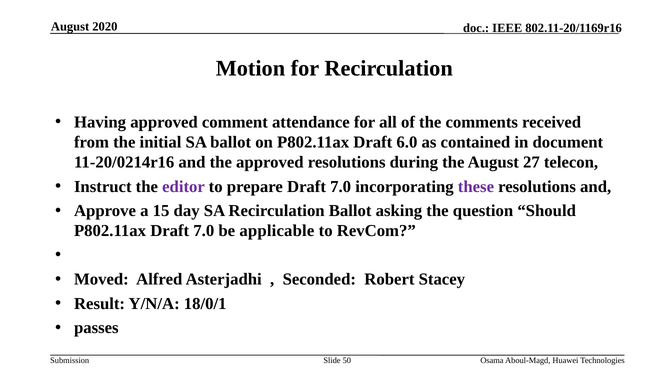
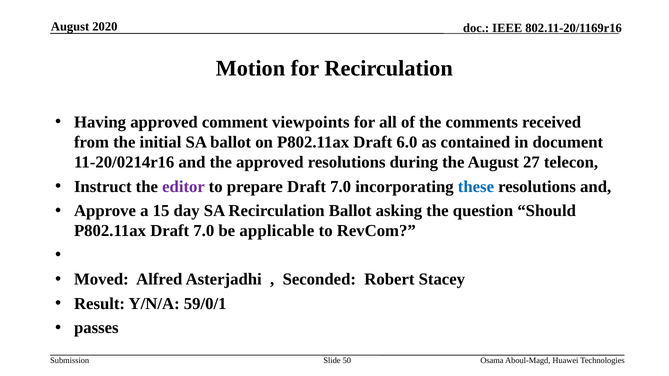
attendance: attendance -> viewpoints (311, 122)
these colour: purple -> blue (476, 187)
18/0/1: 18/0/1 -> 59/0/1 (205, 304)
